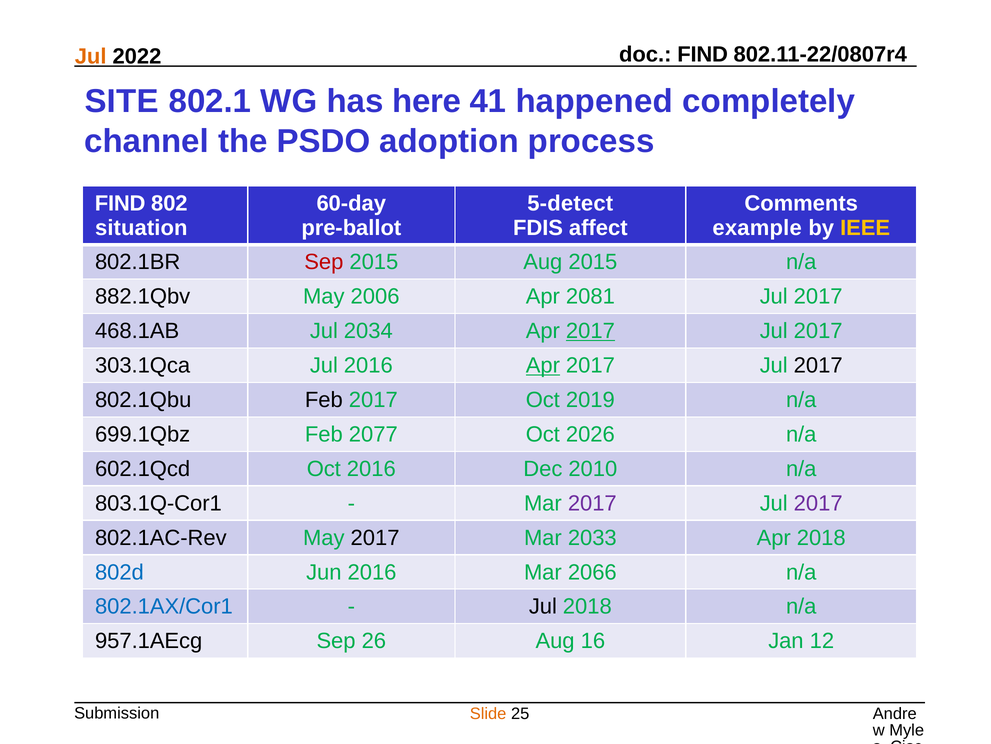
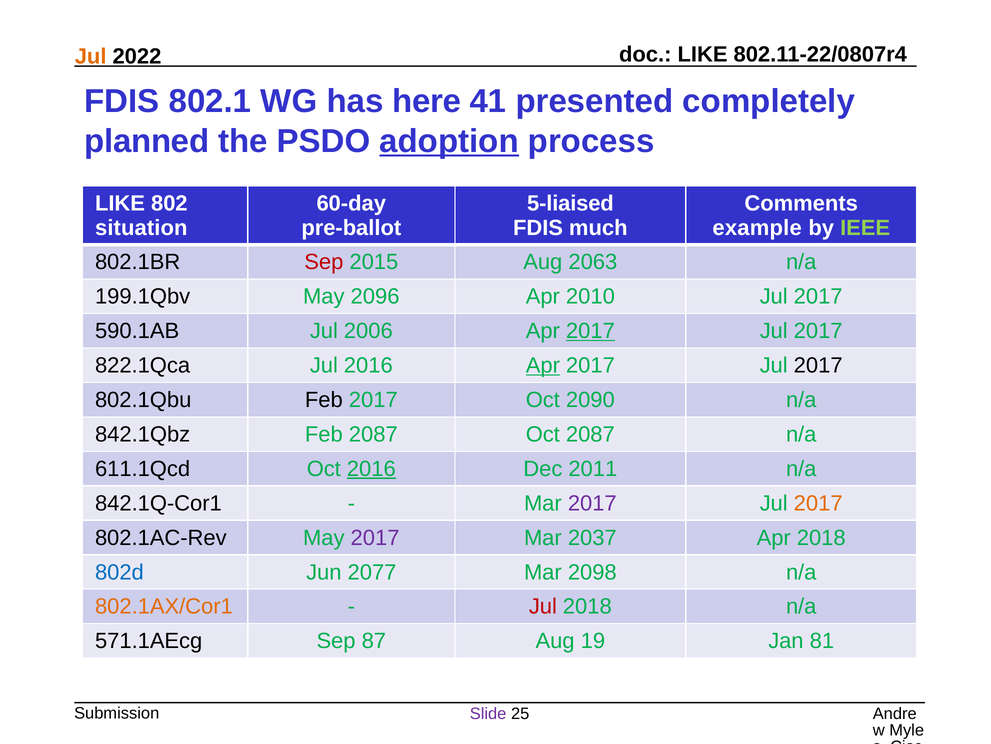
FIND: FIND -> LIKE (703, 54)
SITE: SITE -> FDIS (122, 101)
happened: happened -> presented (594, 101)
channel: channel -> planned (147, 141)
adoption underline: none -> present (449, 141)
FIND: FIND -> LIKE (120, 203)
5-detect: 5-detect -> 5-liaised (570, 203)
affect: affect -> much (598, 228)
IEEE colour: yellow -> light green (865, 228)
Aug 2015: 2015 -> 2063 (593, 262)
882.1Qbv: 882.1Qbv -> 199.1Qbv (143, 296)
2006: 2006 -> 2096 (375, 296)
2081: 2081 -> 2010 (590, 296)
468.1AB: 468.1AB -> 590.1AB (137, 331)
2034: 2034 -> 2006 (368, 331)
303.1Qca: 303.1Qca -> 822.1Qca (143, 365)
2019: 2019 -> 2090 (590, 400)
699.1Qbz: 699.1Qbz -> 842.1Qbz (143, 434)
Feb 2077: 2077 -> 2087 (373, 434)
Oct 2026: 2026 -> 2087 (590, 434)
602.1Qcd: 602.1Qcd -> 611.1Qcd (143, 468)
2016 underline: none -> present (371, 468)
2010: 2010 -> 2011 (593, 468)
803.1Q-Cor1: 803.1Q-Cor1 -> 842.1Q-Cor1 (158, 503)
2017 colour: purple -> orange (818, 503)
2017 colour: black -> purple (375, 537)
2033: 2033 -> 2037 (592, 537)
Jun 2016: 2016 -> 2077 (372, 572)
2066: 2066 -> 2098 (592, 572)
802.1AX/Cor1 colour: blue -> orange (164, 606)
Jul colour: black -> red (543, 606)
957.1AEcg: 957.1AEcg -> 571.1AEcg (149, 640)
26: 26 -> 87 (374, 640)
16: 16 -> 19 (593, 640)
12: 12 -> 81 (822, 640)
Slide colour: orange -> purple (488, 713)
